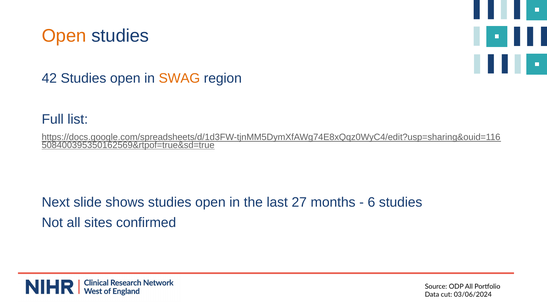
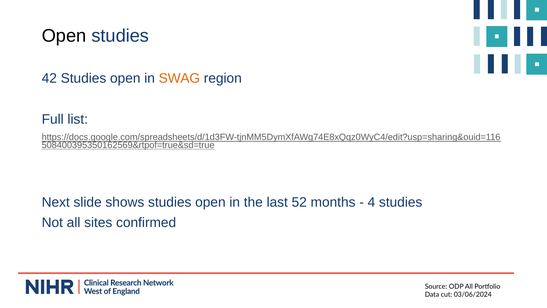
Open colour: orange -> black (64, 36)
27: 27 -> 52 (299, 202)
6: 6 -> 4 (371, 202)
